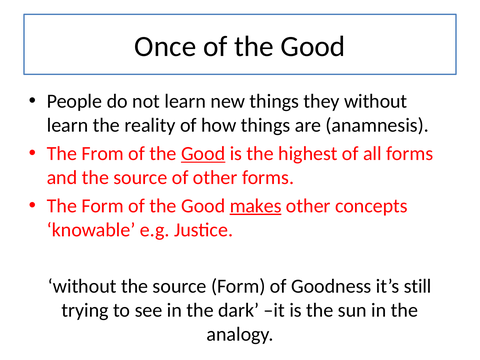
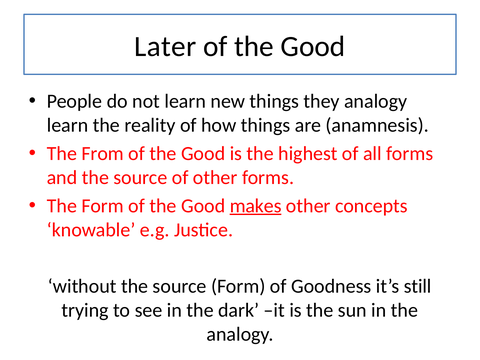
Once: Once -> Later (165, 46)
they without: without -> analogy (376, 101)
Good underline: present -> none (203, 154)
